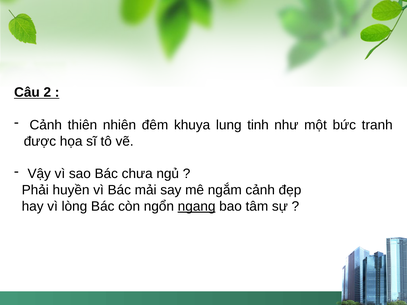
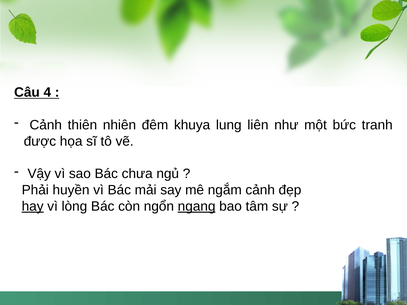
2: 2 -> 4 (47, 93)
tinh: tinh -> liên (258, 125)
hay underline: none -> present (33, 206)
